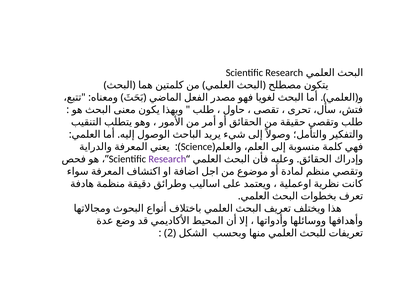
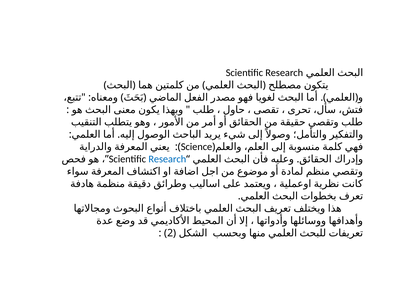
Research colour: purple -> blue (167, 159)
